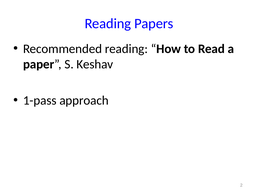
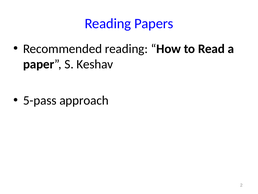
1-pass: 1-pass -> 5-pass (40, 100)
